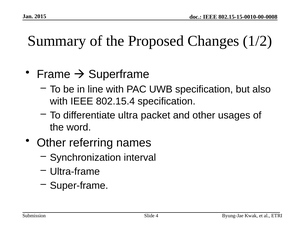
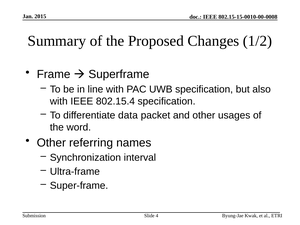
ultra: ultra -> data (128, 115)
